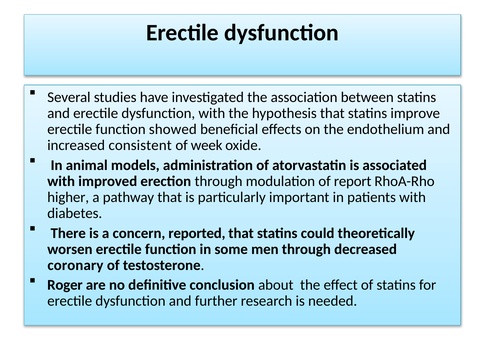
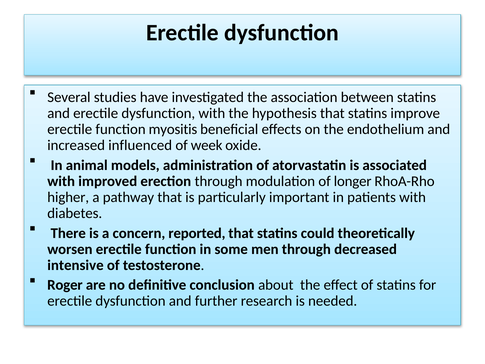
showed: showed -> myositis (173, 129)
consistent: consistent -> influenced (140, 145)
report: report -> longer (353, 181)
coronary: coronary -> intensive (75, 265)
